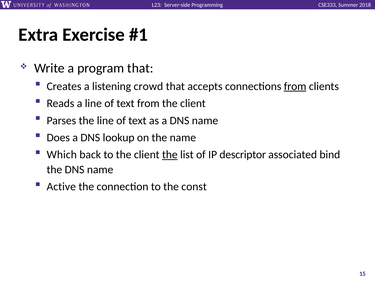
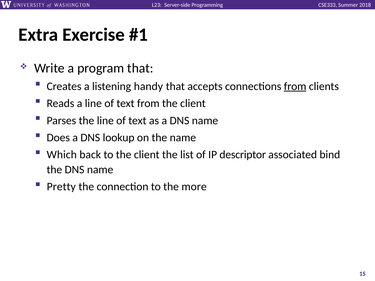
crowd: crowd -> handy (148, 86)
the underline: present -> none (170, 155)
Active: Active -> Pretty (61, 187)
const: const -> more (194, 187)
